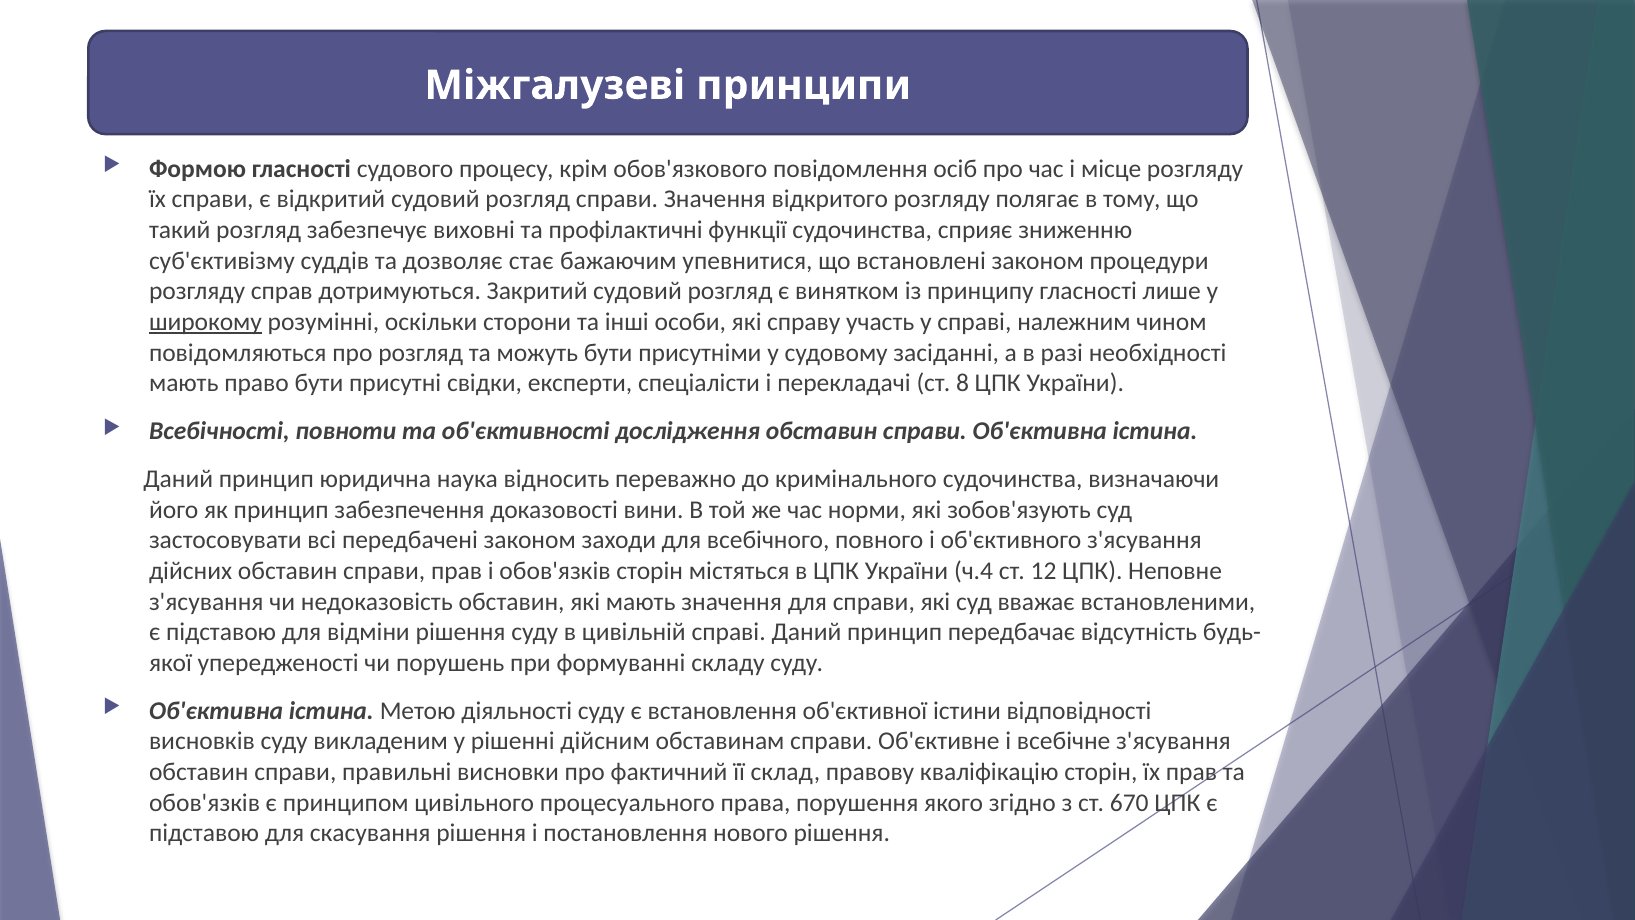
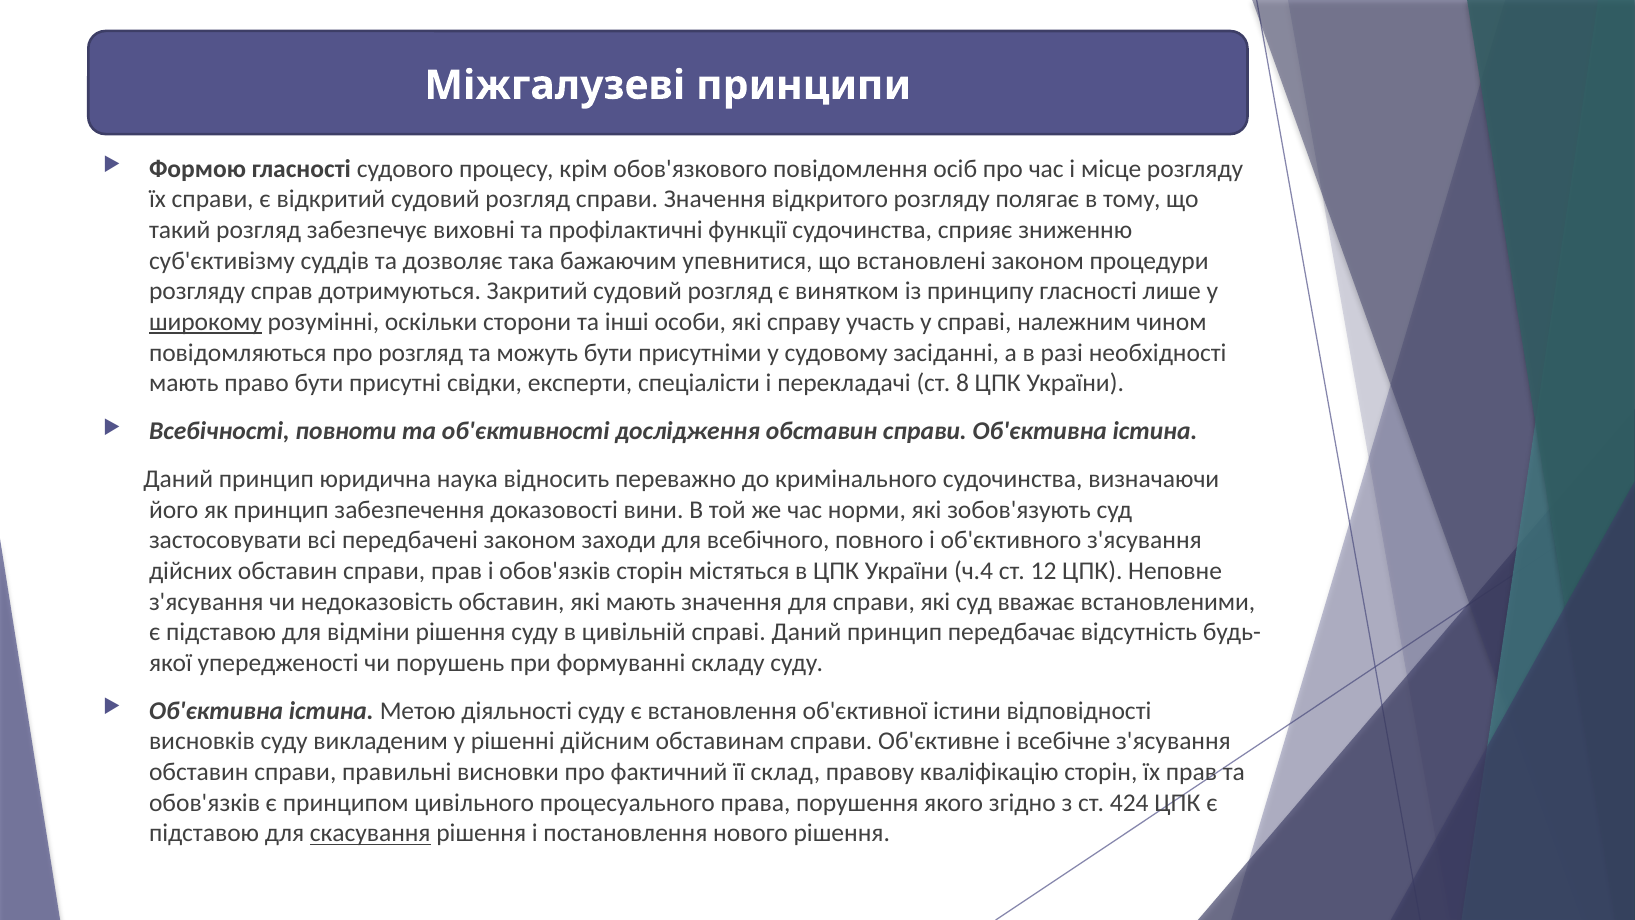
стає: стає -> така (531, 261)
670: 670 -> 424 (1129, 802)
скасування underline: none -> present (370, 833)
